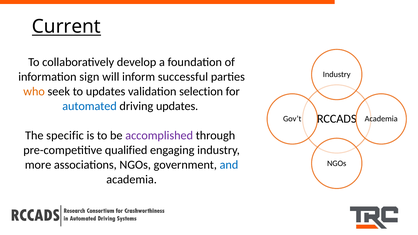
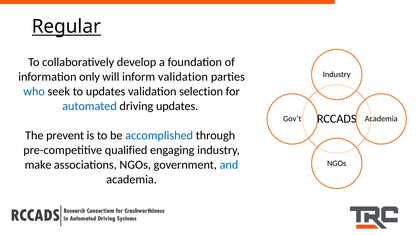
Current: Current -> Regular (66, 27)
sign: sign -> only (89, 77)
inform successful: successful -> validation (183, 77)
who colour: orange -> blue (34, 92)
specific: specific -> prevent (65, 135)
accomplished colour: purple -> blue (159, 135)
more: more -> make (38, 165)
